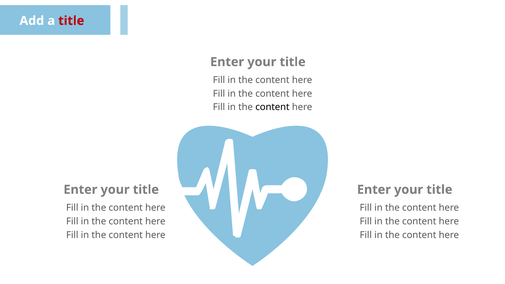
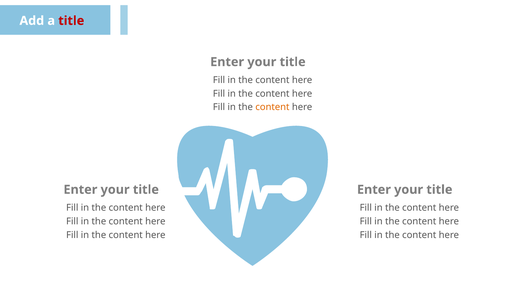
content colour: black -> orange (272, 107)
